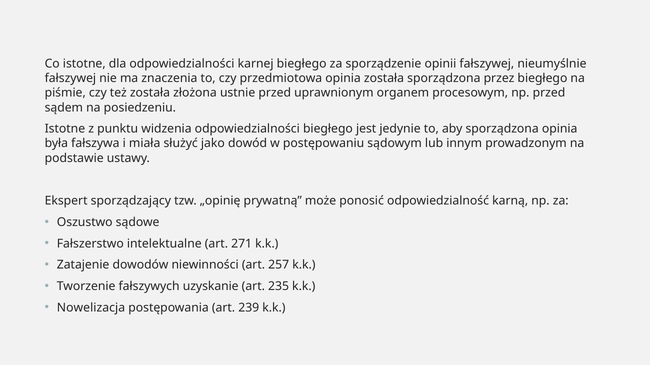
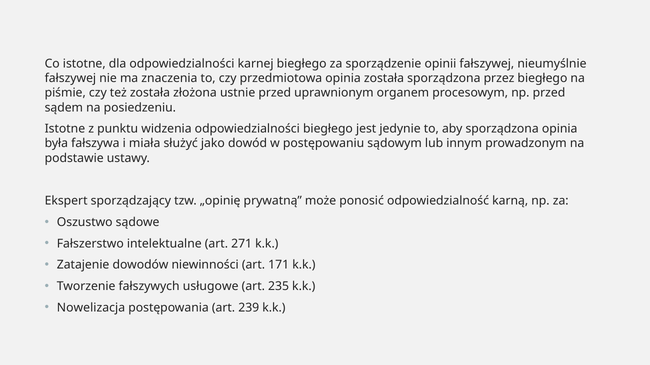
257: 257 -> 171 (279, 265)
uzyskanie: uzyskanie -> usługowe (211, 287)
